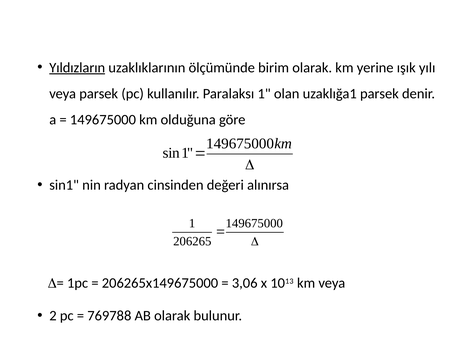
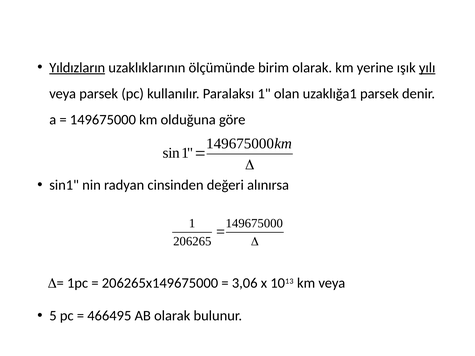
yılı underline: none -> present (427, 68)
2: 2 -> 5 (53, 316)
769788: 769788 -> 466495 (109, 316)
